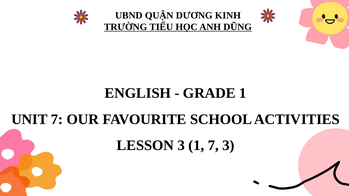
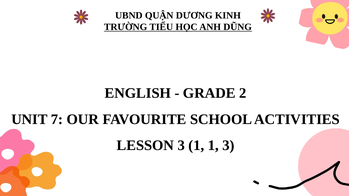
GRADE 1: 1 -> 2 (243, 93)
1 7: 7 -> 1 (213, 146)
